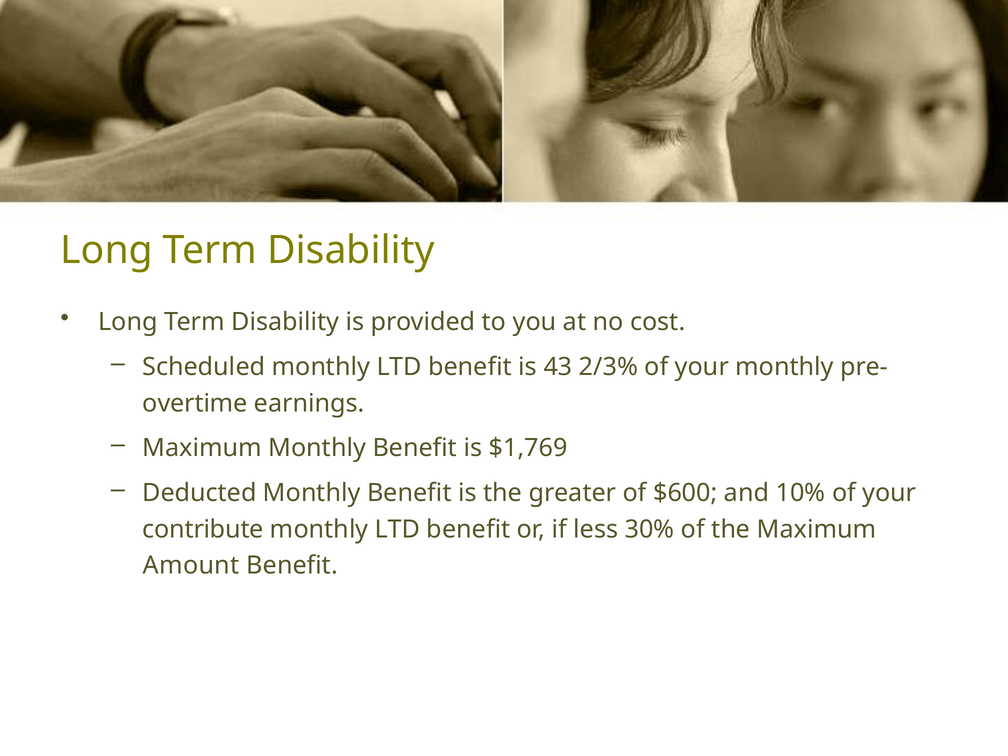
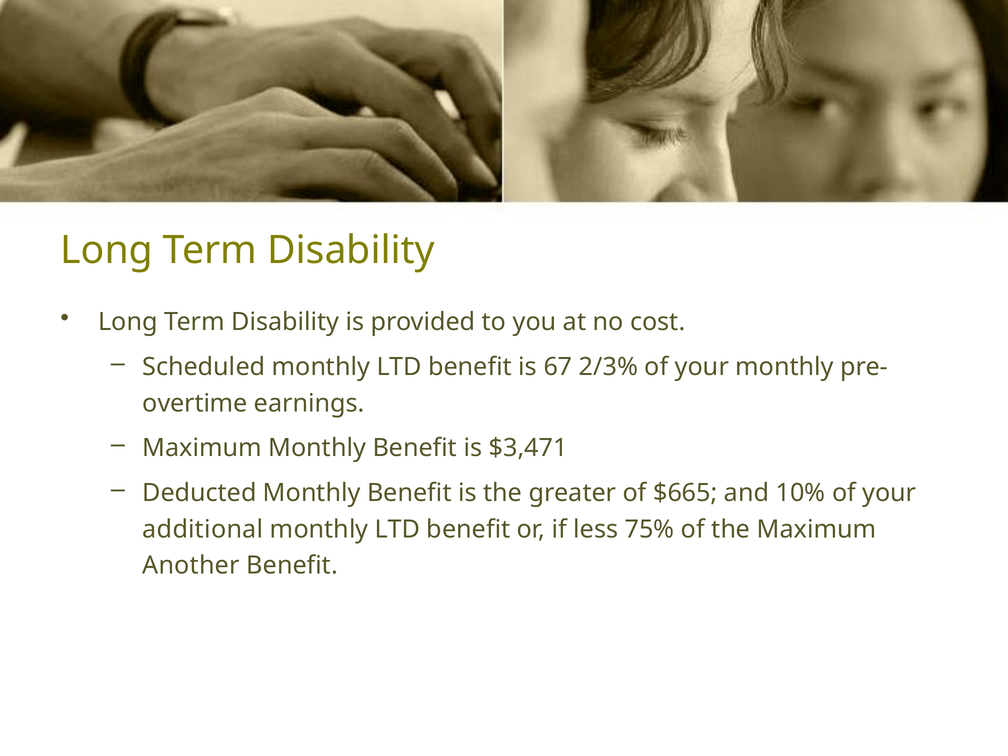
43: 43 -> 67 (558, 367)
$1,769: $1,769 -> $3,471 (528, 448)
$600: $600 -> $665 (685, 493)
contribute: contribute -> additional (203, 529)
30%: 30% -> 75% (650, 529)
Amount: Amount -> Another (191, 566)
